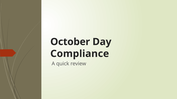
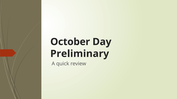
Compliance: Compliance -> Preliminary (80, 54)
